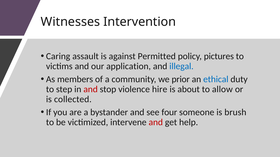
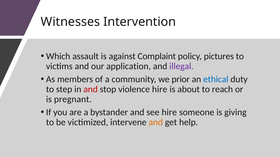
Caring: Caring -> Which (58, 56)
Permitted: Permitted -> Complaint (157, 56)
illegal colour: blue -> purple (181, 66)
allow: allow -> reach (222, 90)
collected: collected -> pregnant (73, 100)
see four: four -> hire (169, 113)
brush: brush -> giving (235, 113)
and colour: red -> orange (156, 123)
